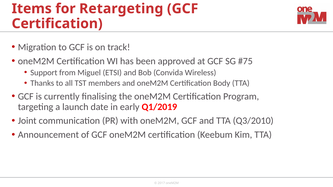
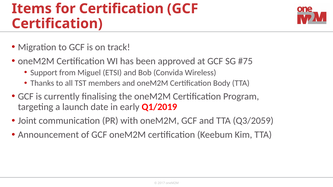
for Retargeting: Retargeting -> Certification (121, 9)
Q3/2010: Q3/2010 -> Q3/2059 (253, 121)
